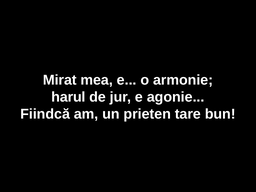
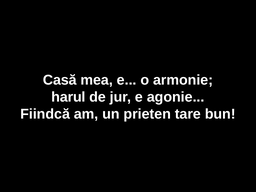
Mirat: Mirat -> Casă (60, 80)
